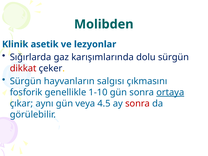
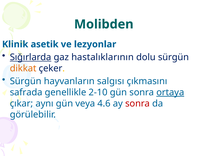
Sığırlarda underline: none -> present (31, 57)
karışımlarında: karışımlarında -> hastalıklarının (103, 57)
dikkat colour: red -> orange (23, 68)
fosforik: fosforik -> safrada (26, 92)
1-10: 1-10 -> 2-10 (98, 92)
4.5: 4.5 -> 4.6 (104, 103)
